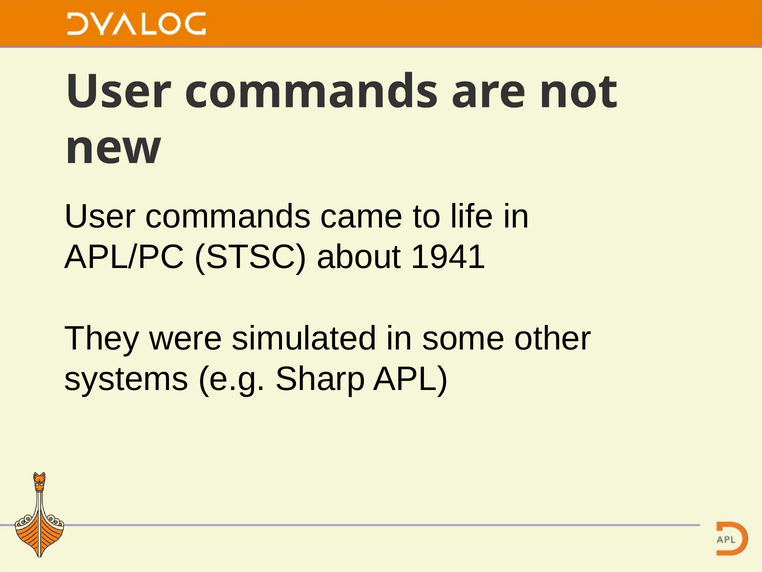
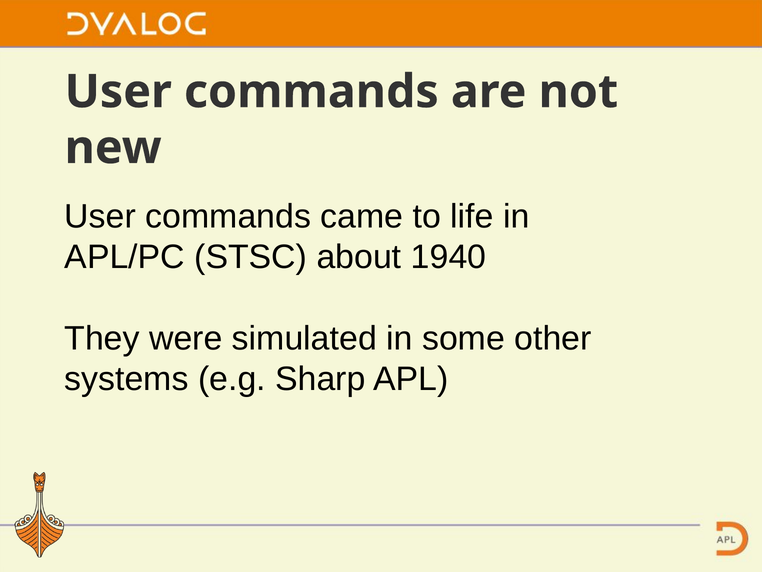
1941: 1941 -> 1940 (449, 257)
